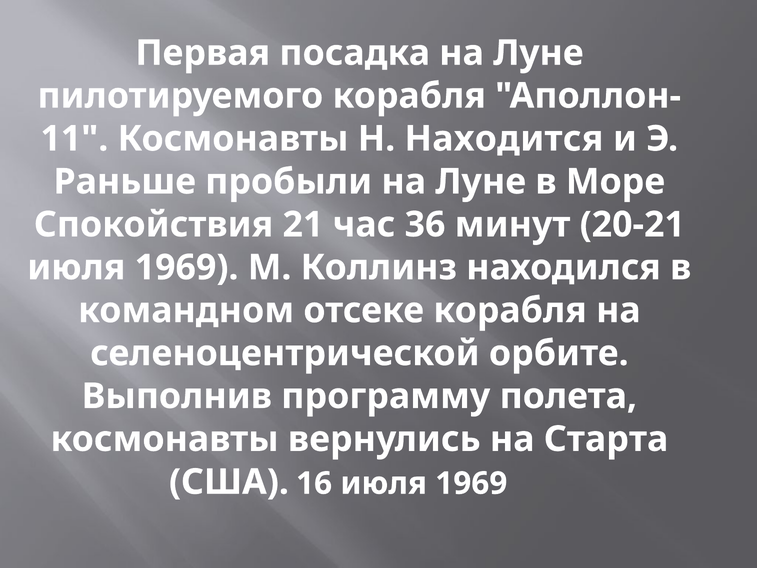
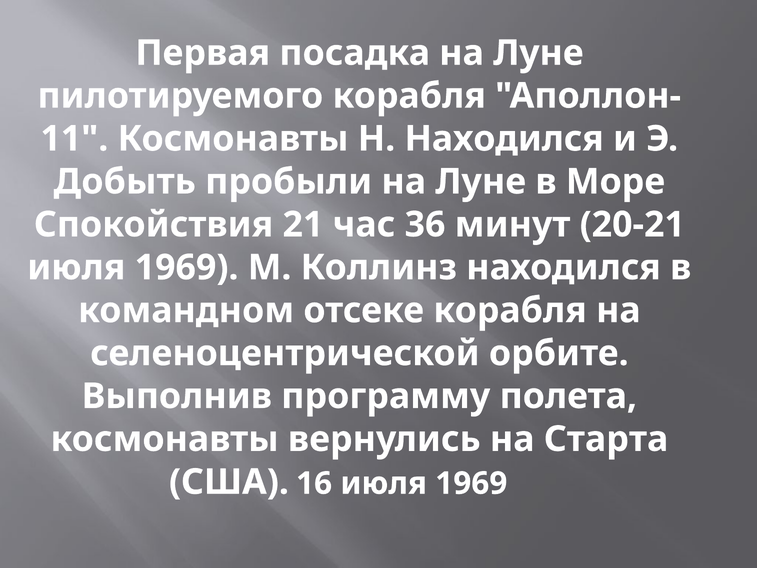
Н Находится: Находится -> Находился (504, 139)
Раньше: Раньше -> Добыть (125, 182)
